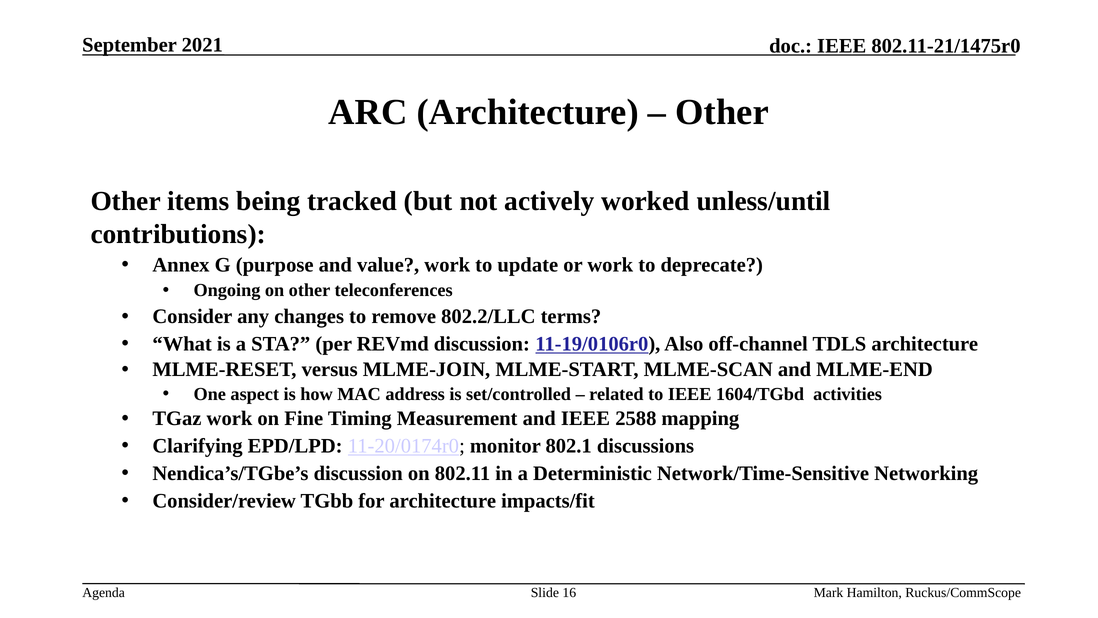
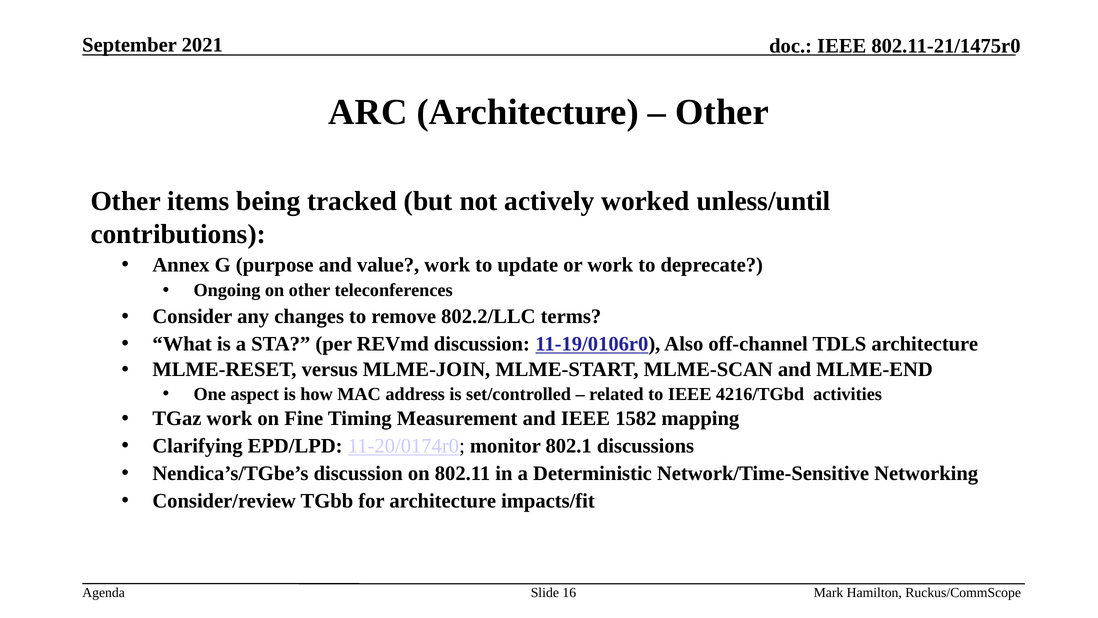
1604/TGbd: 1604/TGbd -> 4216/TGbd (760, 394)
2588: 2588 -> 1582 (636, 418)
